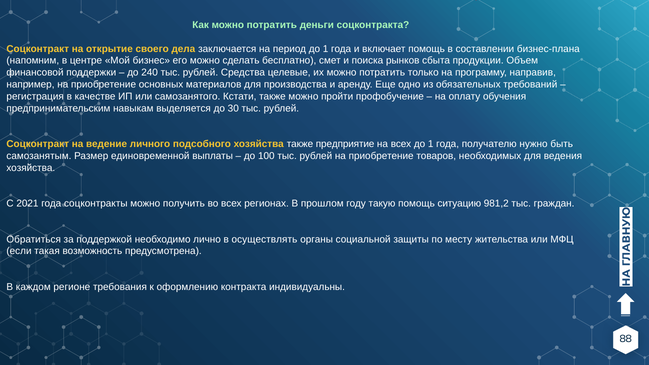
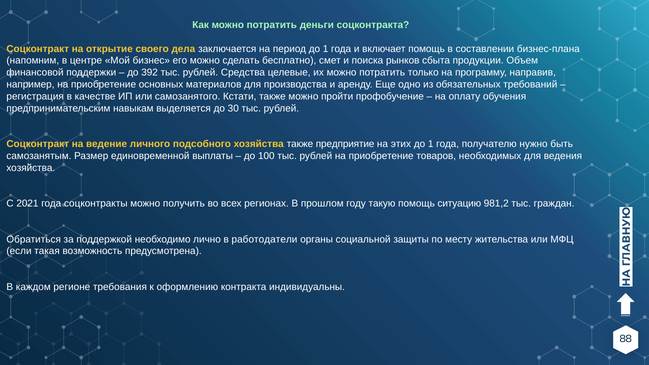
240: 240 -> 392 (150, 73)
на всех: всех -> этих (401, 144)
осуществлять: осуществлять -> работодатели (264, 239)
